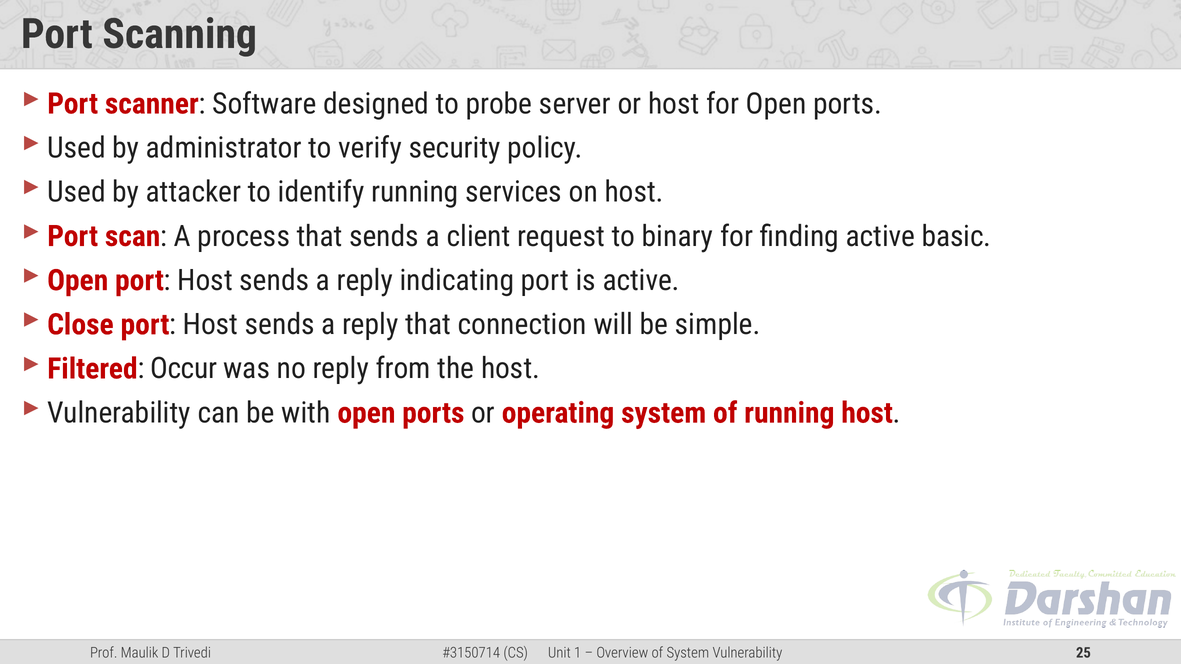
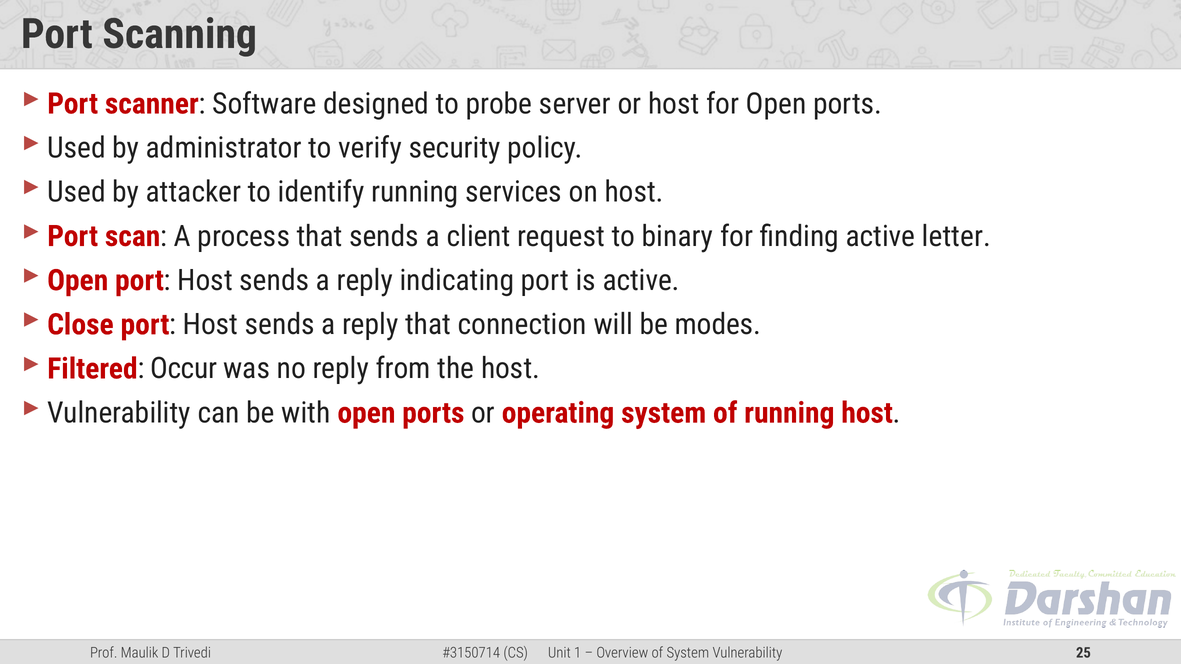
basic: basic -> letter (956, 236)
simple: simple -> modes (718, 325)
